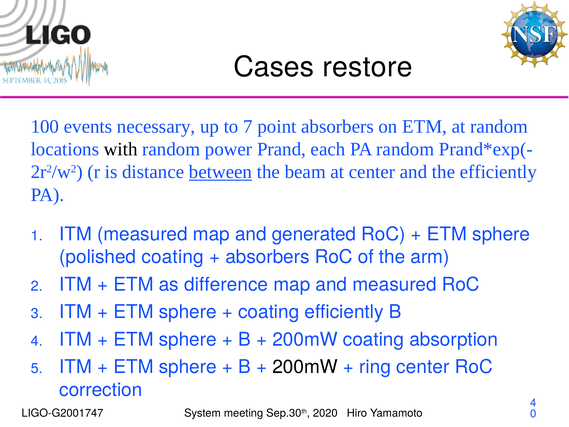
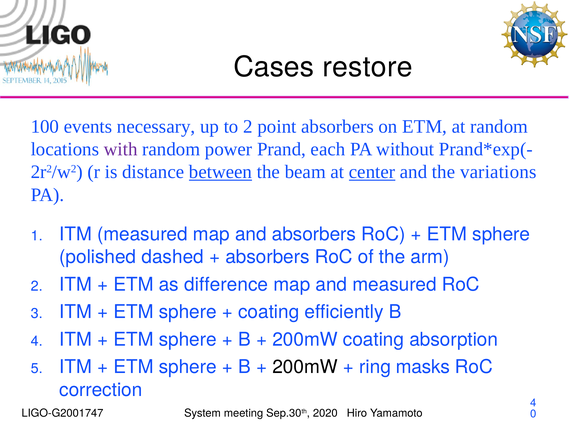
to 7: 7 -> 2 (248, 126)
with colour: black -> purple (121, 149)
PA random: random -> without (405, 149)
center underline: none -> present (372, 172)
the efficiently: efficiently -> variations (498, 172)
and generated: generated -> absorbers (314, 234)
polished coating: coating -> dashed (173, 257)
ring center: center -> masks (423, 367)
